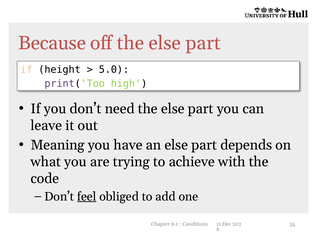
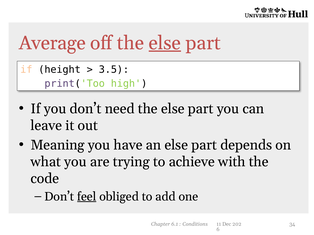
Because: Because -> Average (52, 43)
else underline: none -> present (165, 43)
5.0: 5.0 -> 3.5 (114, 70)
